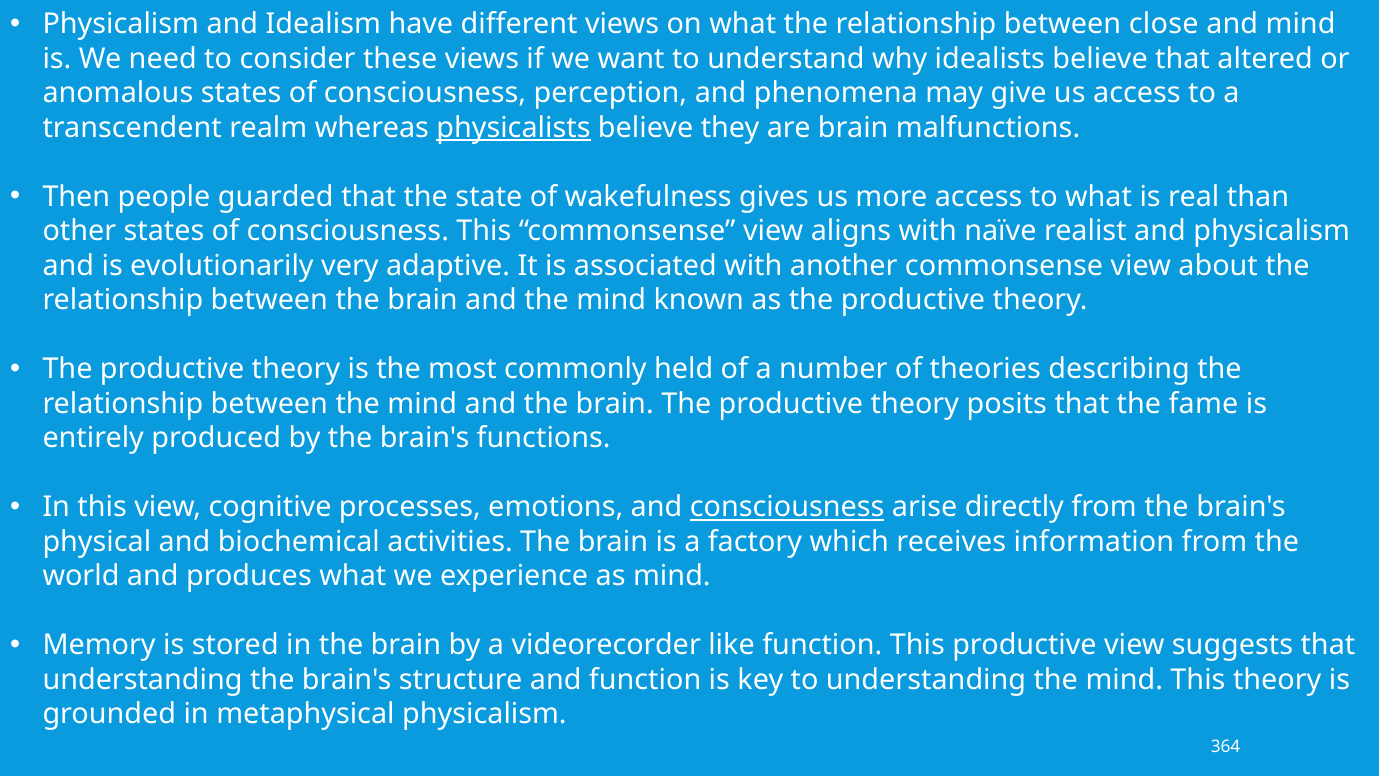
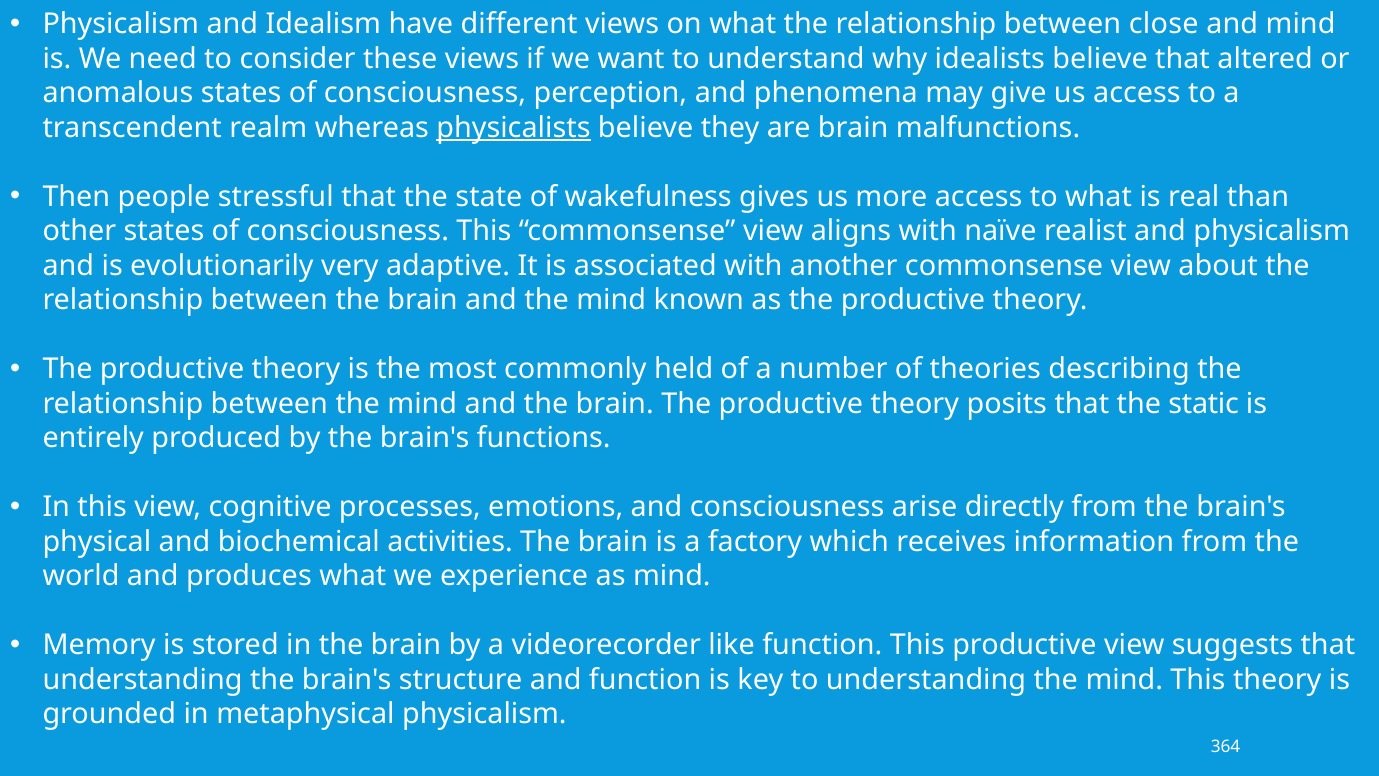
guarded: guarded -> stressful (276, 197)
fame: fame -> static (1204, 404)
consciousness underline: present -> none (787, 507)
